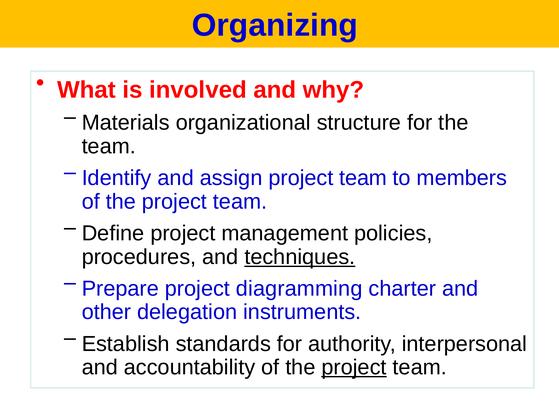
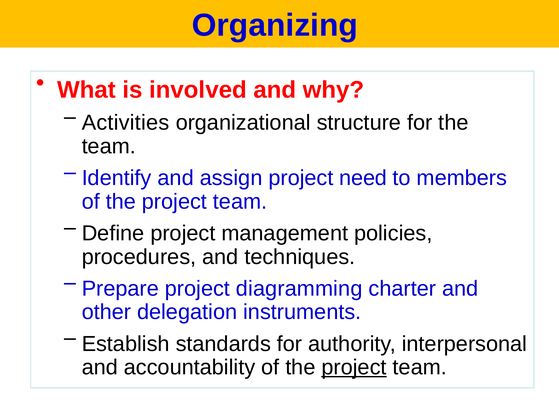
Materials: Materials -> Activities (126, 123)
assign project team: team -> need (363, 178)
techniques underline: present -> none (300, 257)
